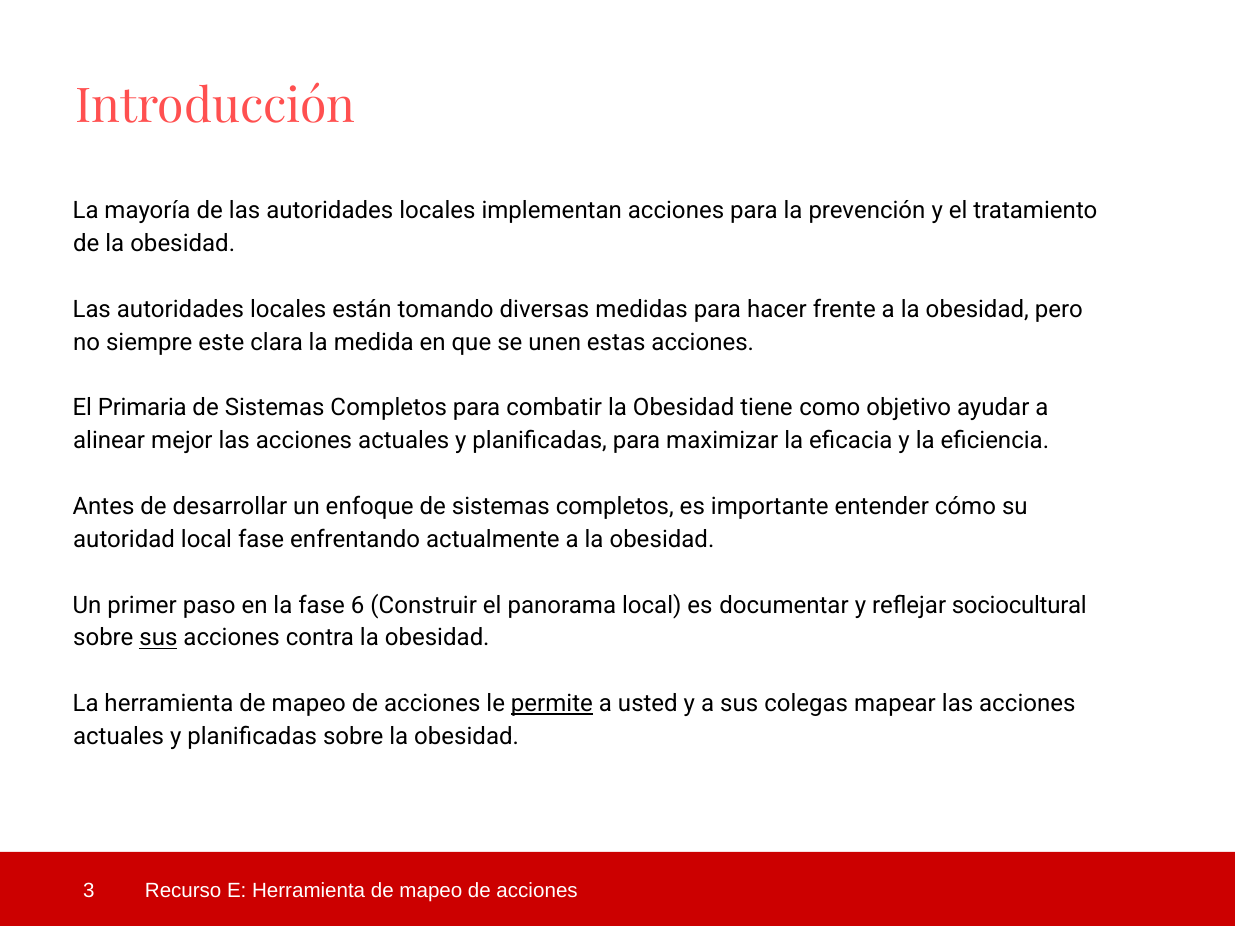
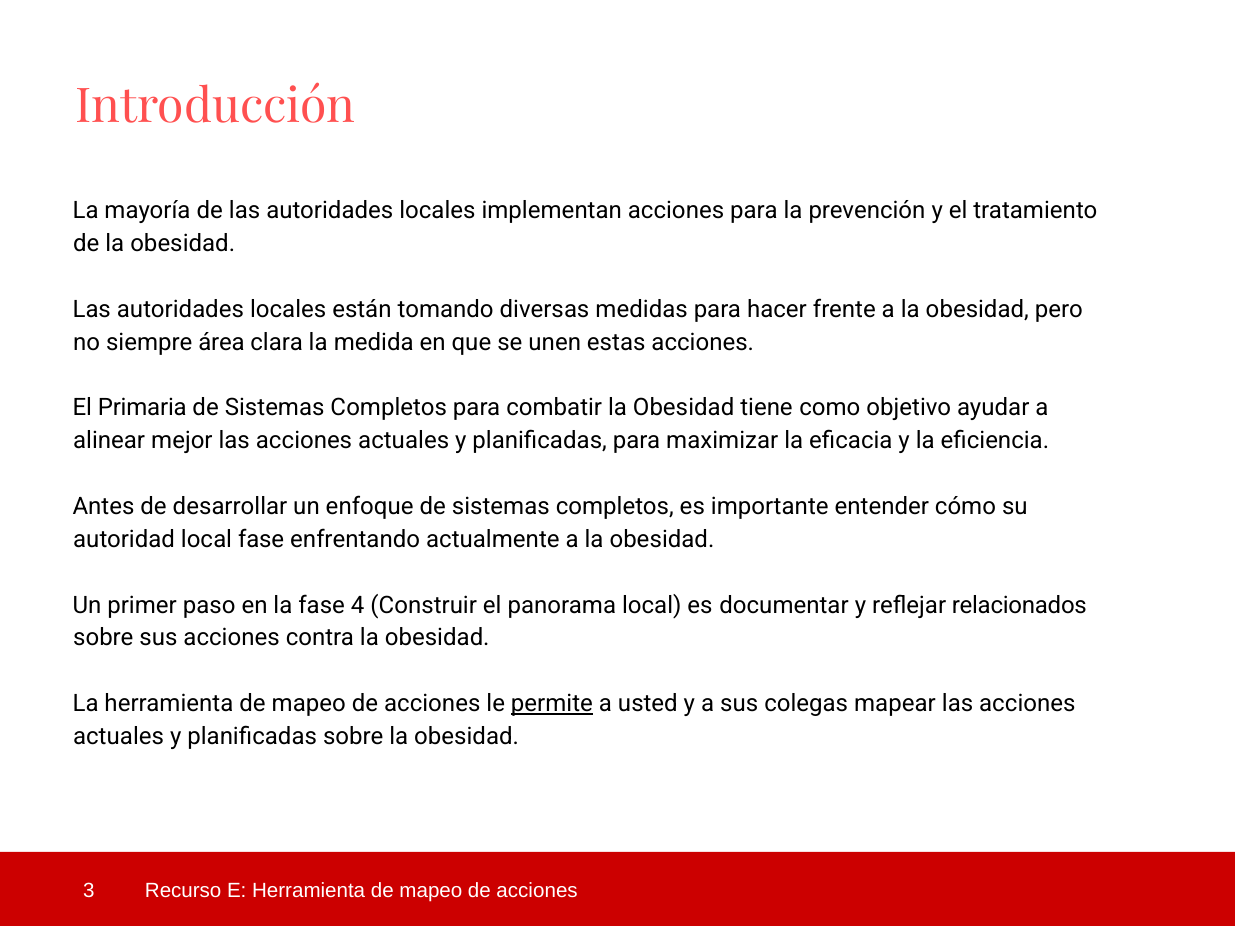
este: este -> área (222, 342)
6: 6 -> 4 (358, 605)
sociocultural: sociocultural -> relacionados (1019, 605)
sus underline: present -> none (158, 638)
